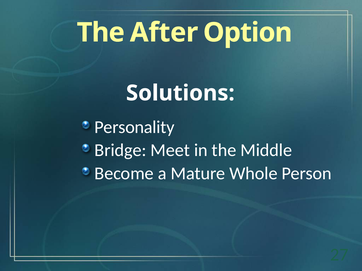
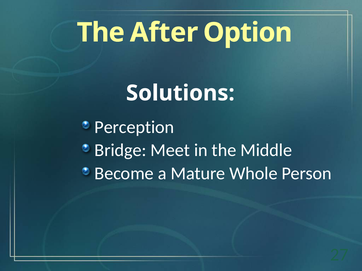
Personality: Personality -> Perception (134, 127)
